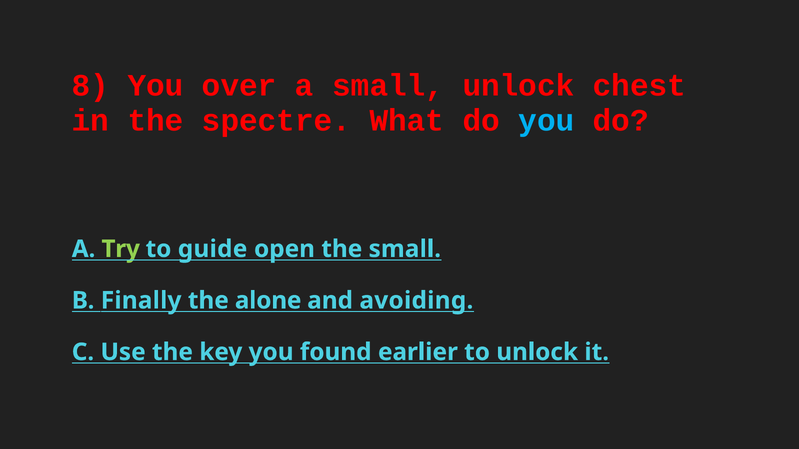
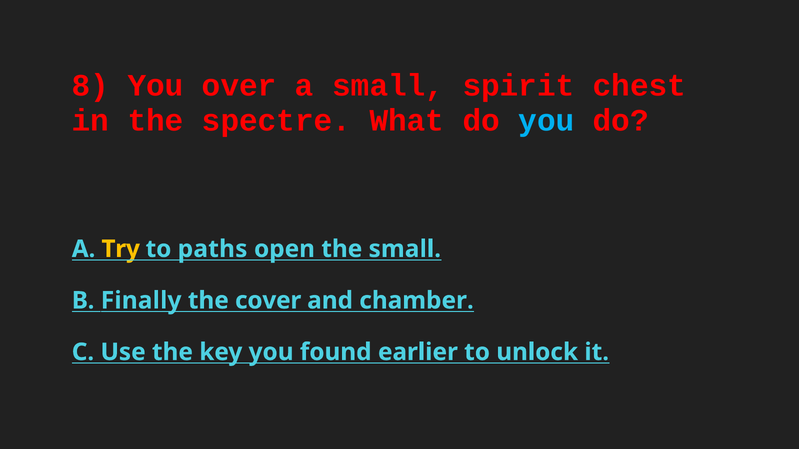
small unlock: unlock -> spirit (518, 86)
Try colour: light green -> yellow (121, 249)
guide: guide -> paths (213, 249)
alone: alone -> cover (268, 301)
avoiding: avoiding -> chamber (417, 301)
